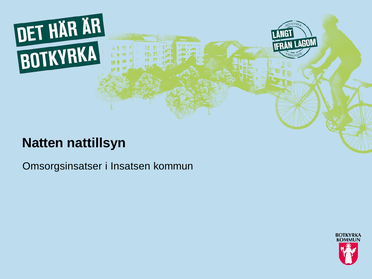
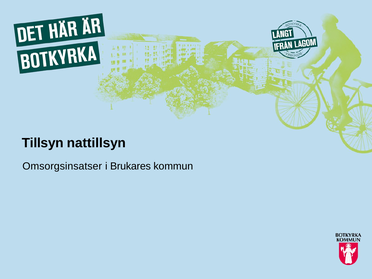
Natten: Natten -> Tillsyn (43, 143)
Insatsen: Insatsen -> Brukares (130, 166)
